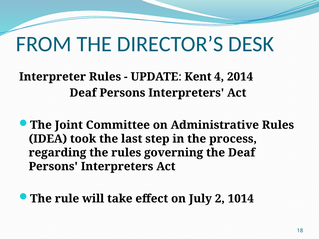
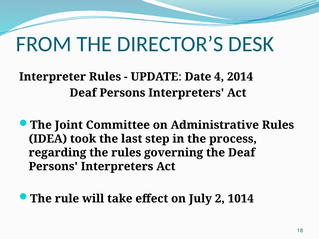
Kent: Kent -> Date (198, 77)
